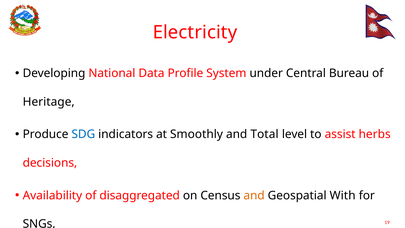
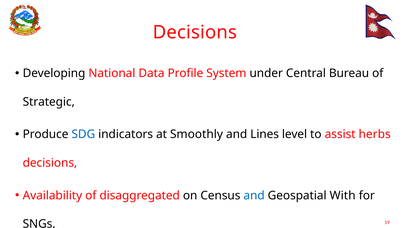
Electricity: Electricity -> Decisions (195, 32)
Heritage: Heritage -> Strategic (49, 102)
Total: Total -> Lines (265, 134)
and colour: orange -> blue (254, 195)
